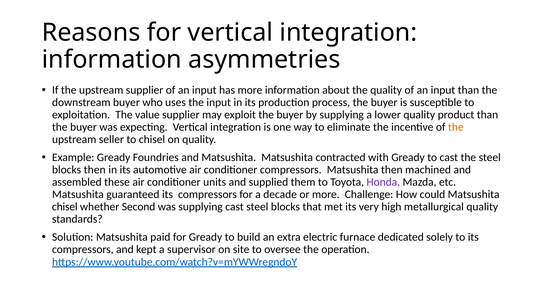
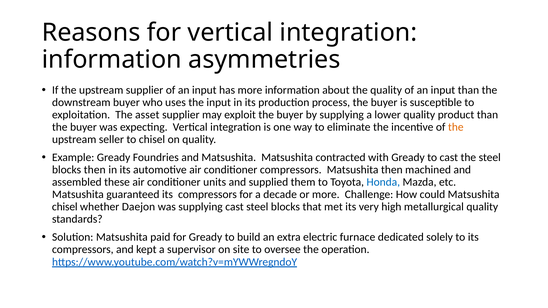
value: value -> asset (147, 115)
Honda colour: purple -> blue (383, 182)
Second: Second -> Daejon (139, 207)
